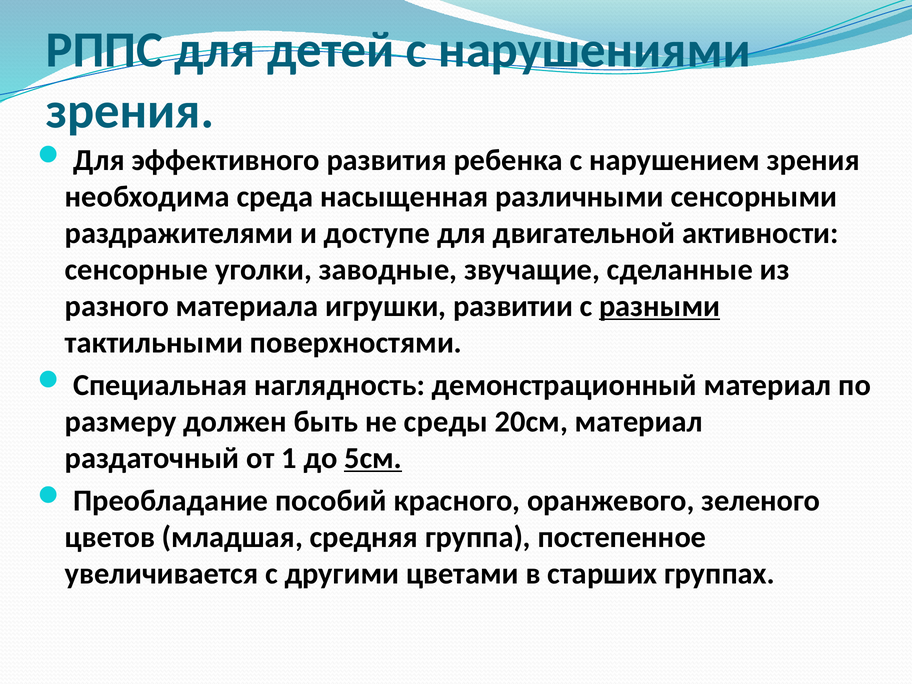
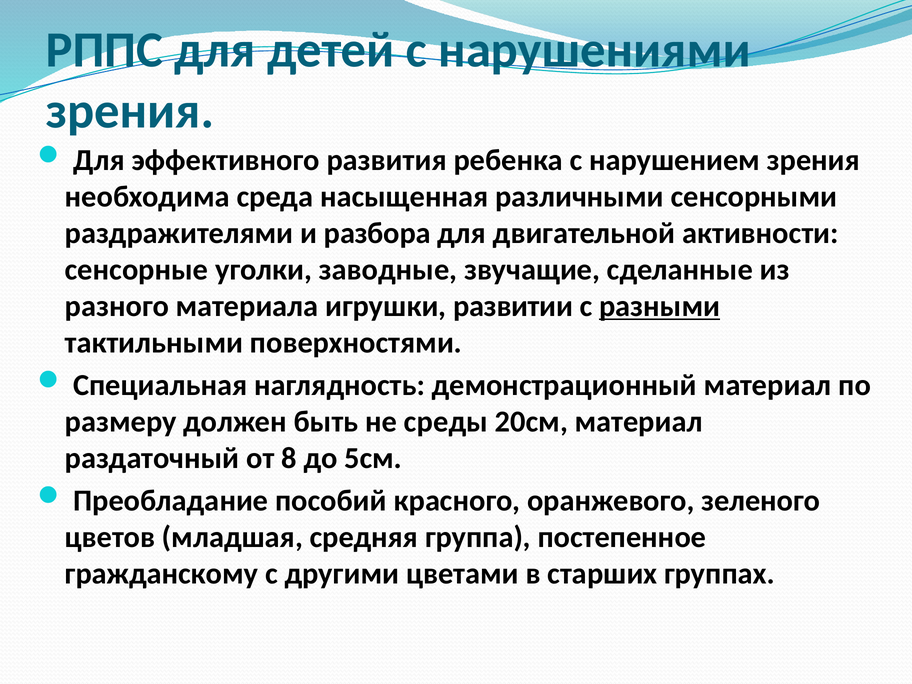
доступе: доступе -> разбора (377, 233)
1: 1 -> 8 (289, 458)
5см underline: present -> none (373, 458)
увеличивается: увеличивается -> гражданскому (162, 574)
